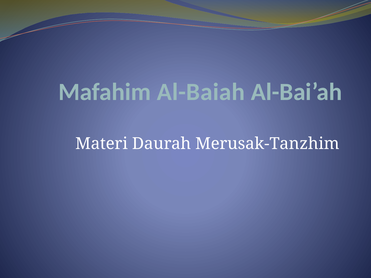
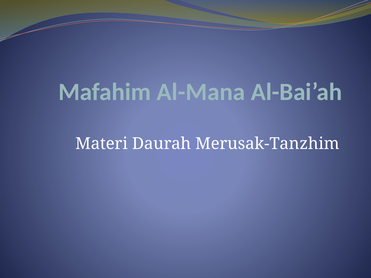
Al-Baiah: Al-Baiah -> Al-Mana (201, 92)
